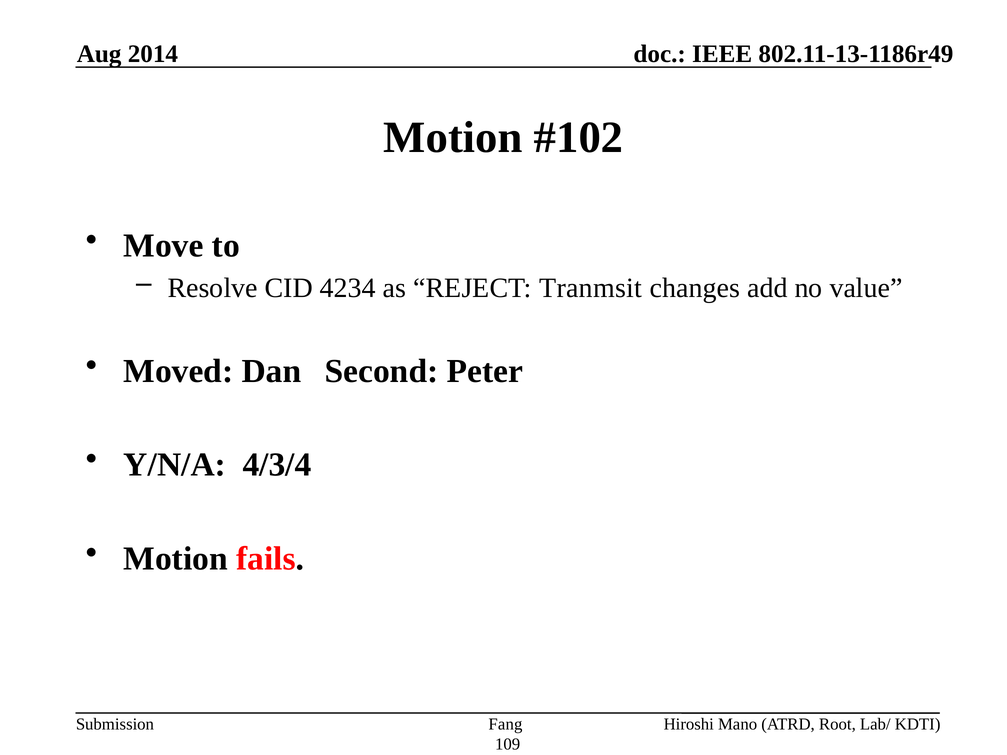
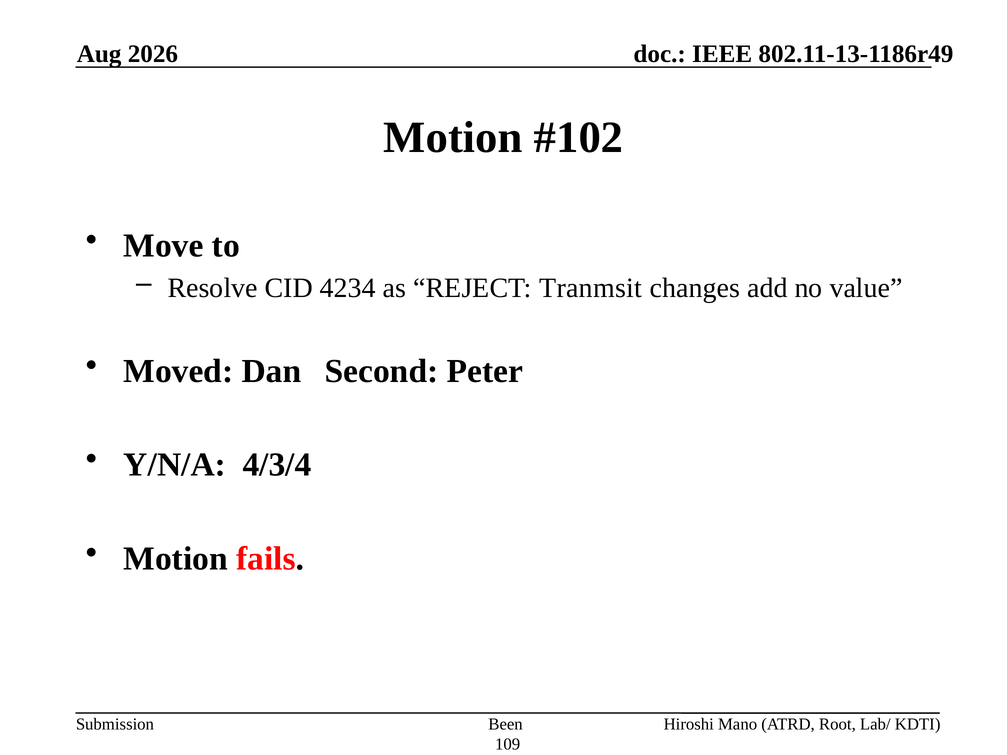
2014: 2014 -> 2026 (153, 54)
Fang: Fang -> Been (506, 724)
